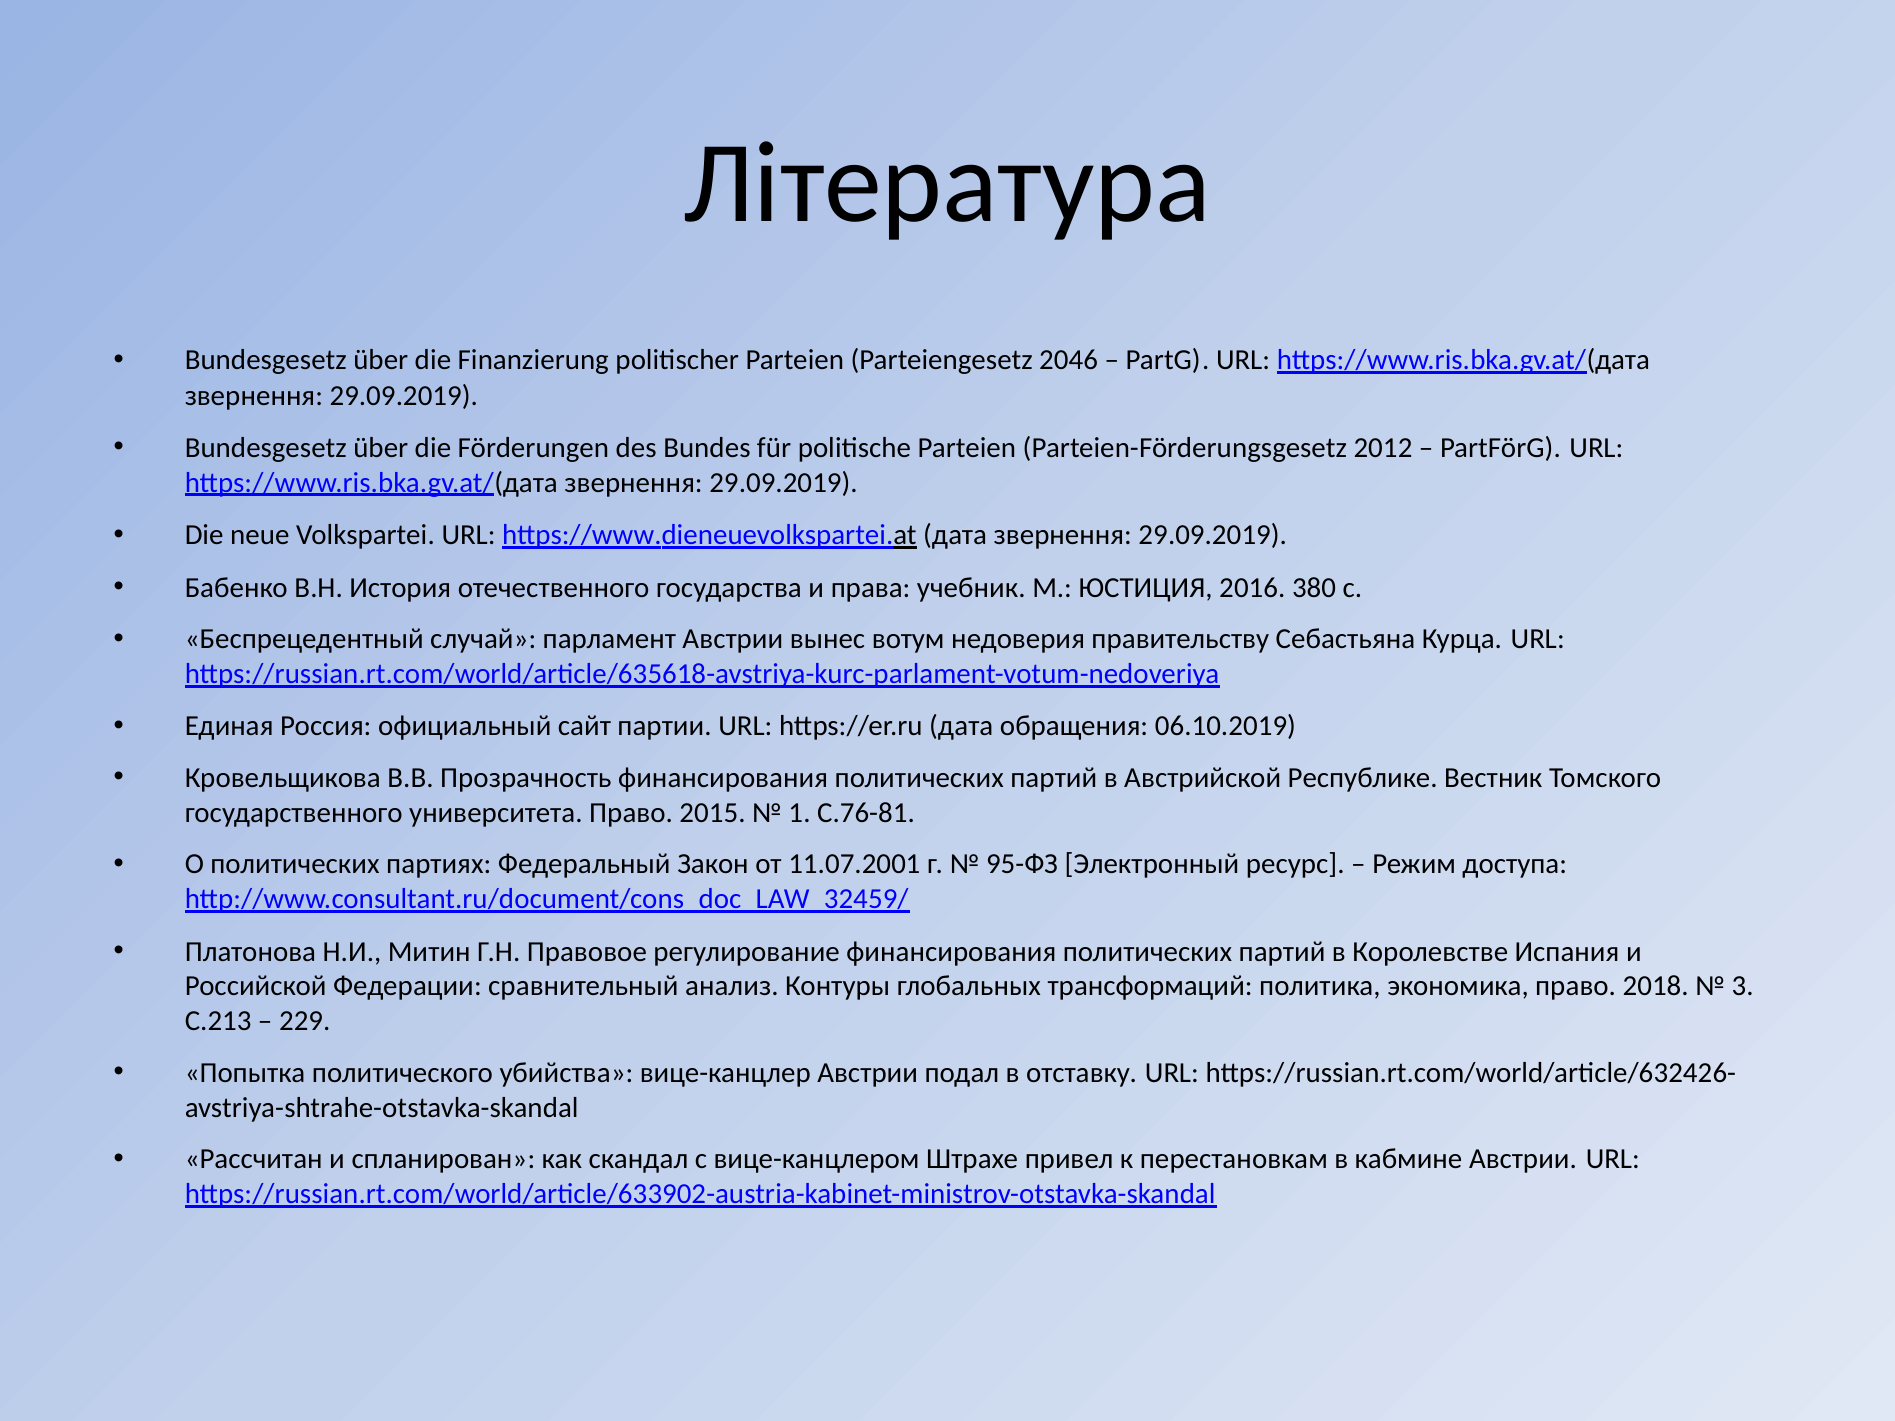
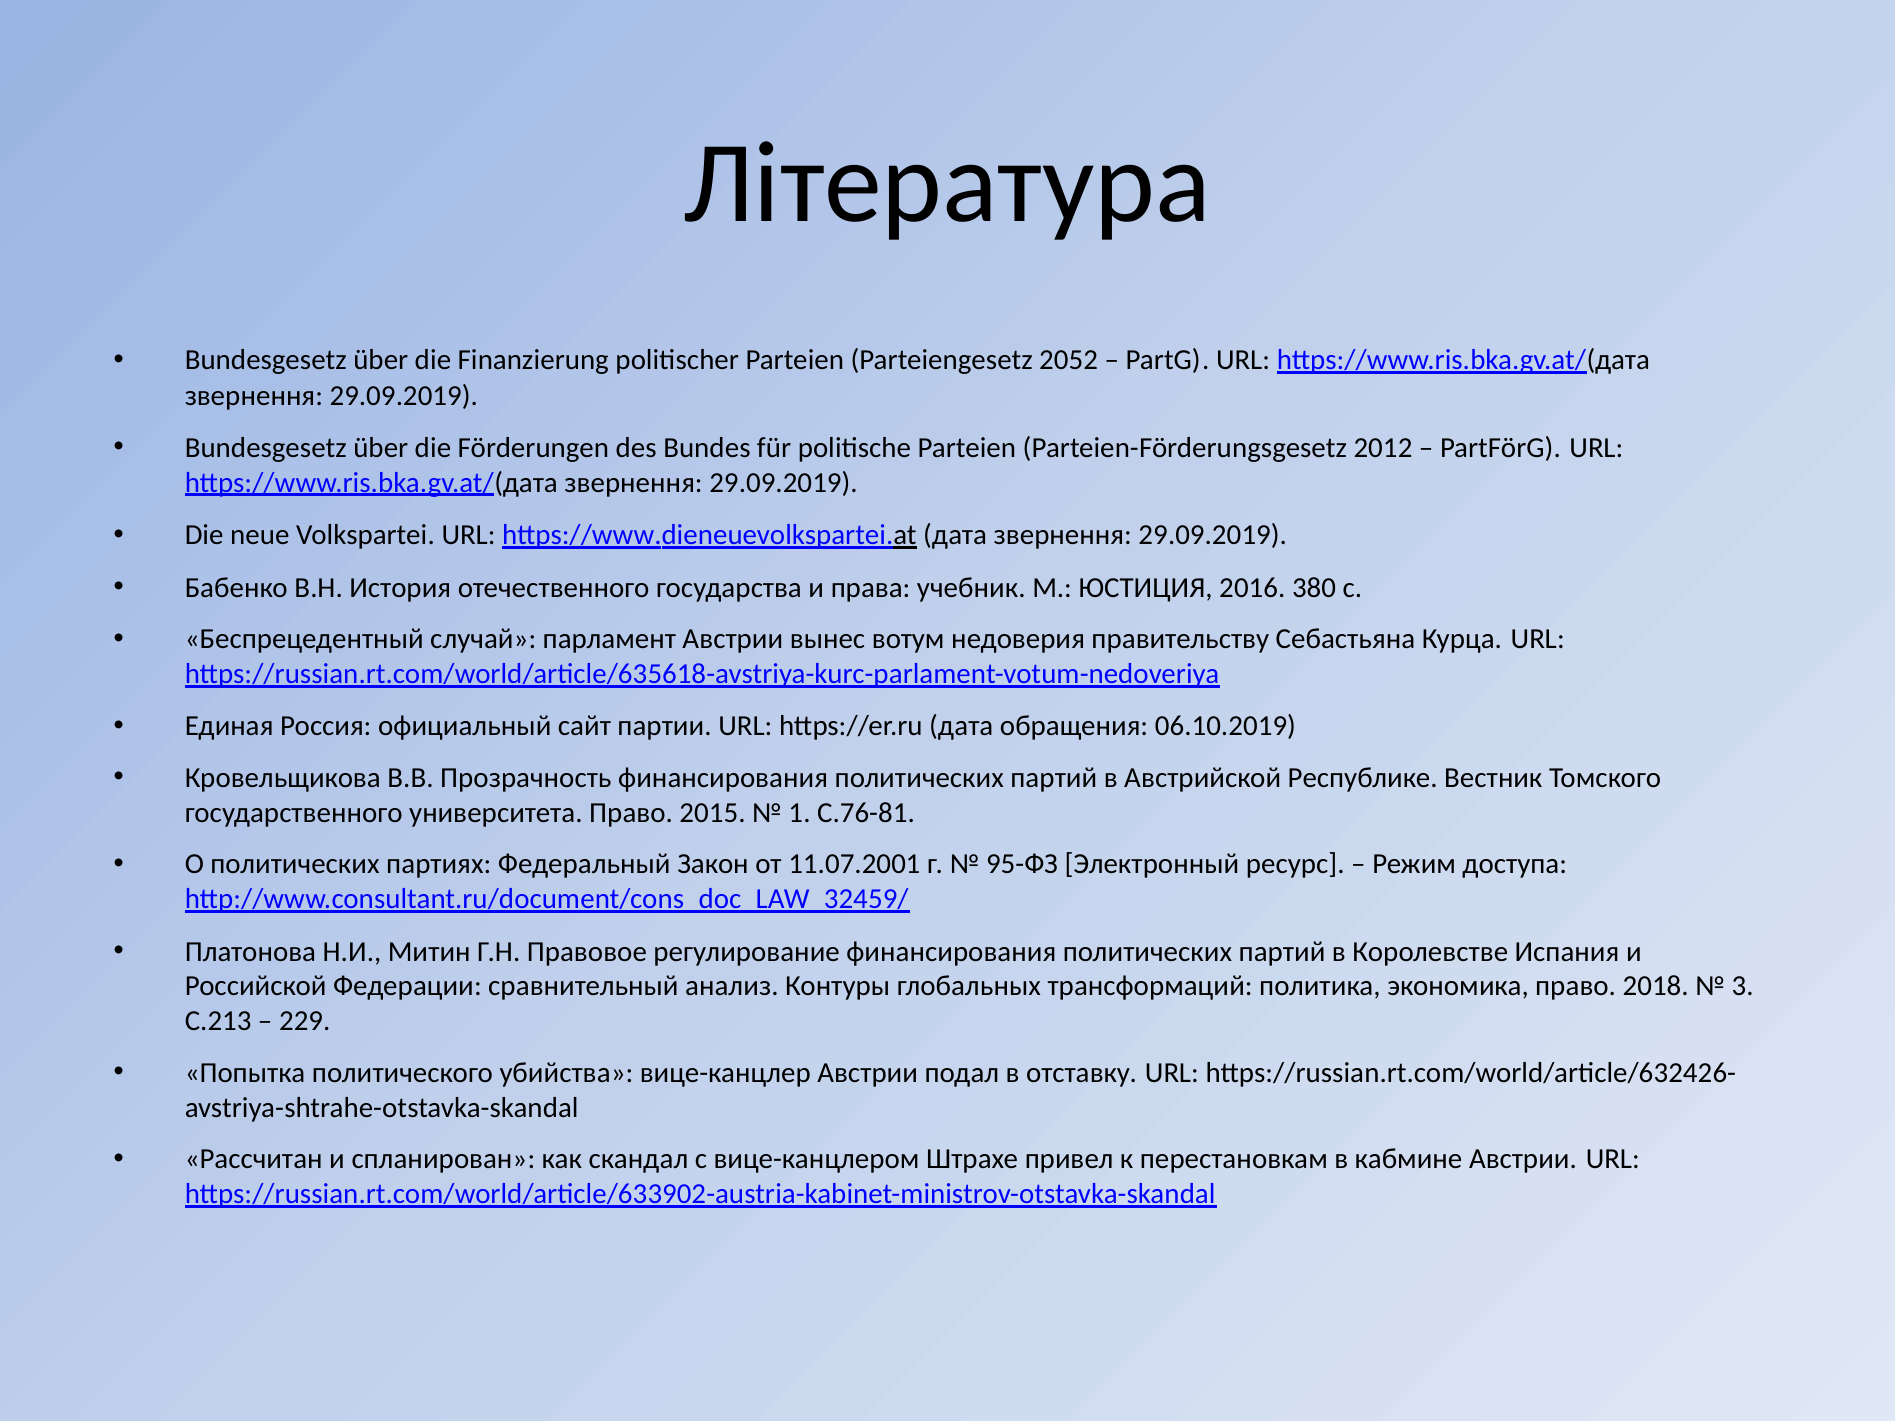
2046: 2046 -> 2052 (1069, 360)
